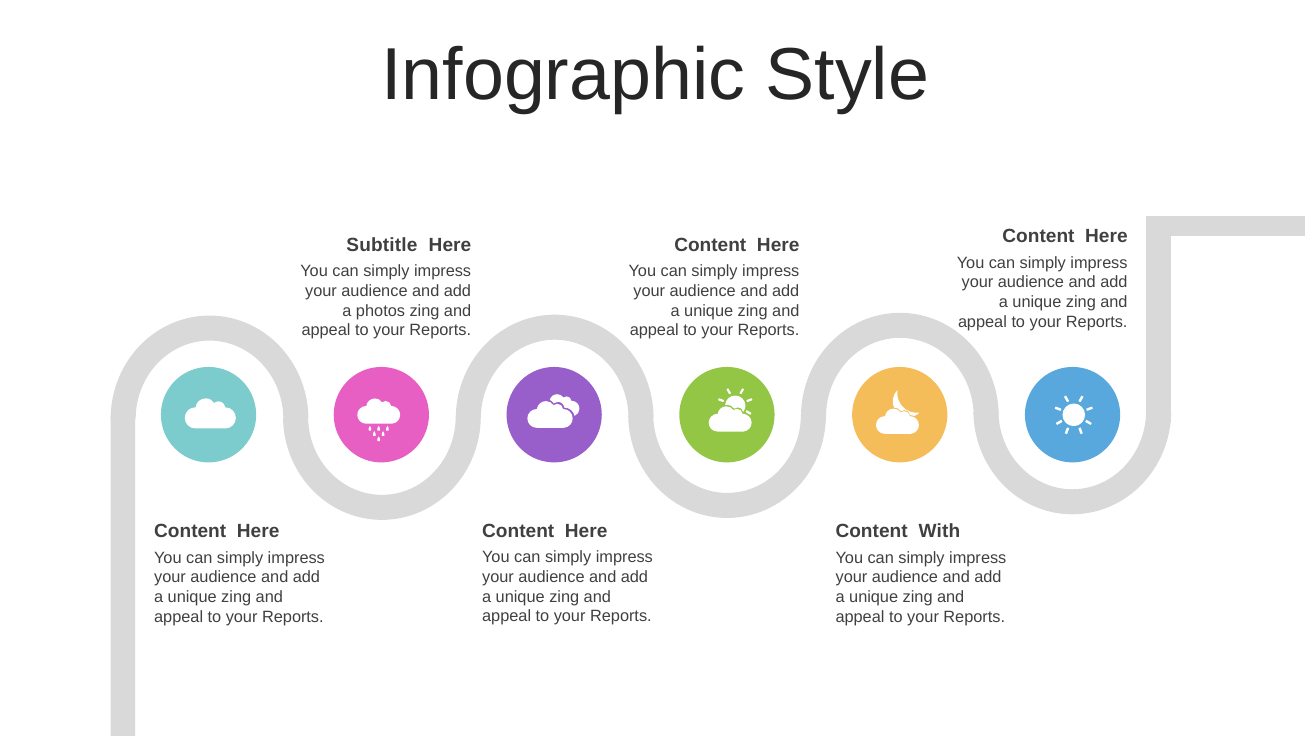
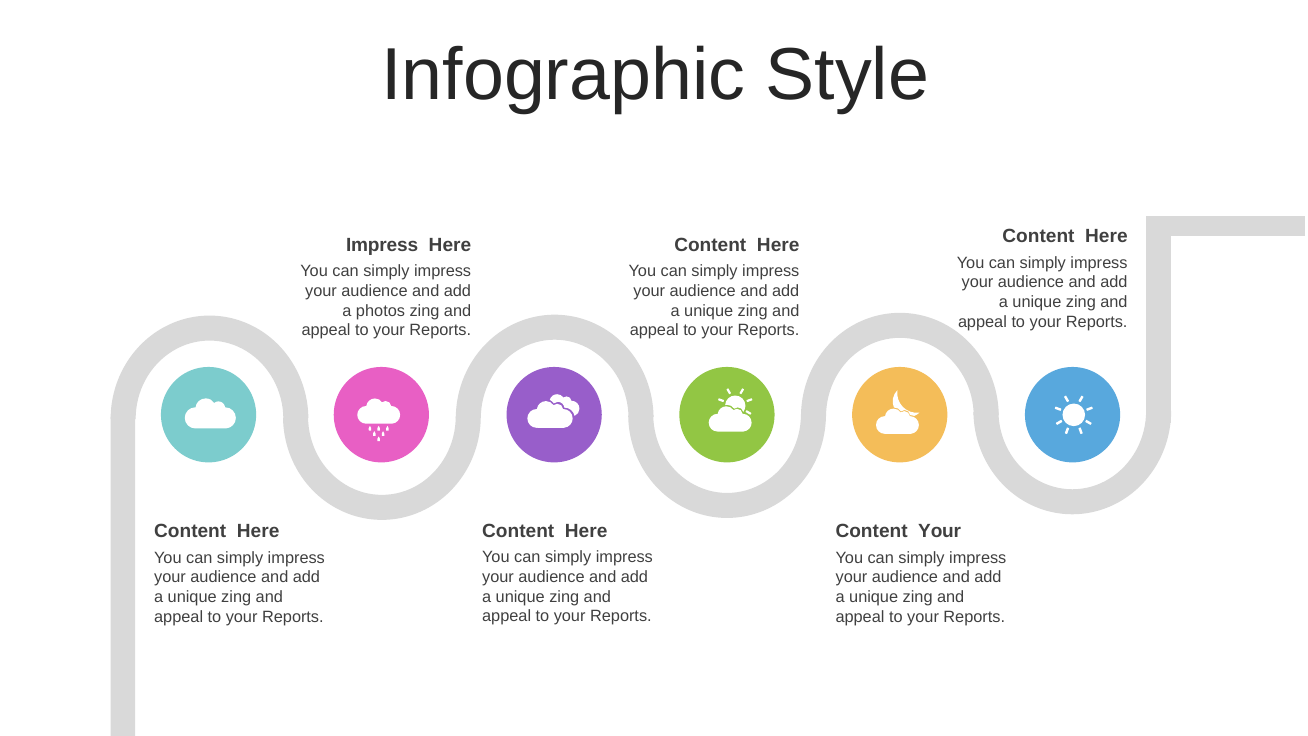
Subtitle: Subtitle -> Impress (382, 245)
Content With: With -> Your (940, 531)
